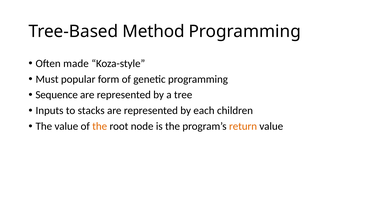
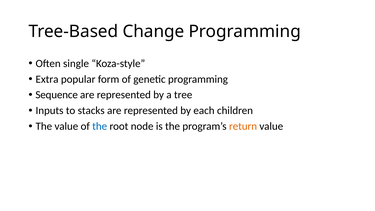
Method: Method -> Change (153, 32)
made: made -> single (76, 63)
Must: Must -> Extra (47, 79)
the colour: orange -> blue (100, 126)
